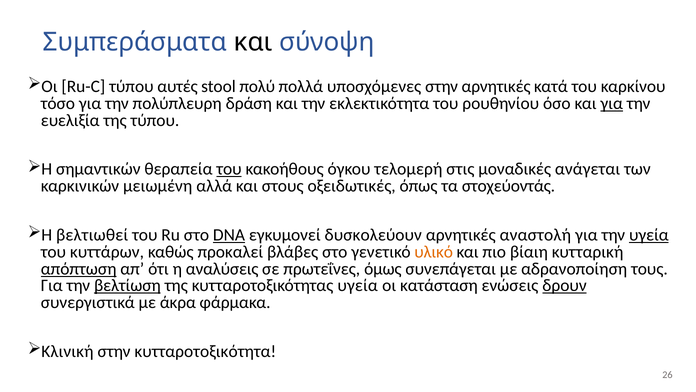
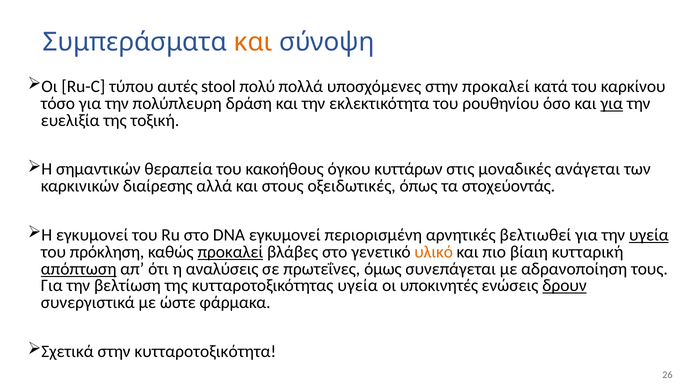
και colour: black -> orange (253, 42)
στην αρνητικές: αρνητικές -> προκαλεί (496, 86)
της τύπου: τύπου -> τοξική (155, 120)
του underline: present -> none (229, 169)
τελομερή: τελομερή -> κυττάρων (408, 169)
μειωμένη: μειωμένη -> διαίρεσης (158, 186)
Η βελτιωθεί: βελτιωθεί -> εγκυμονεί (92, 235)
DNA underline: present -> none (229, 235)
δυσκολεύουν: δυσκολεύουν -> περιορισμένη (373, 235)
αναστολή: αναστολή -> βελτιωθεί (535, 235)
κυττάρων: κυττάρων -> πρόκληση (107, 252)
προκαλεί underline: none -> present (230, 252)
βελτίωση underline: present -> none (127, 285)
κατάσταση: κατάσταση -> υποκινητές (439, 285)
άκρα: άκρα -> ώστε (178, 302)
Κλινική: Κλινική -> Σχετικά (67, 351)
